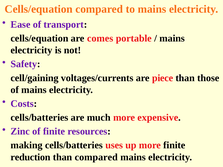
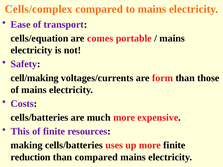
Cells/equation: Cells/equation -> Cells/complex (39, 9)
cell/gaining: cell/gaining -> cell/making (35, 78)
piece: piece -> form (163, 78)
Zinc: Zinc -> This (20, 132)
